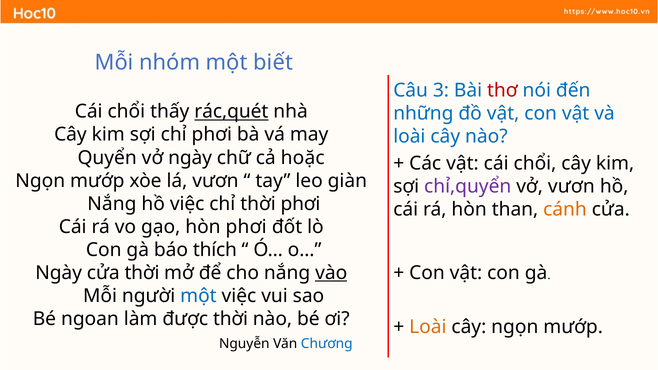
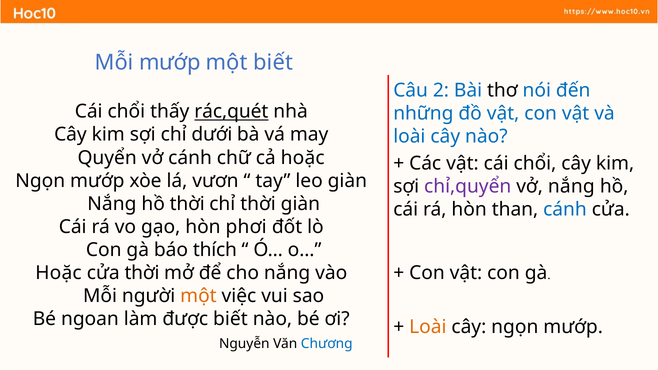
Mỗi nhóm: nhóm -> mướp (170, 62)
3: 3 -> 2 (441, 90)
thơ colour: red -> black (502, 90)
chỉ phơi: phơi -> dưới (212, 135)
vở ngày: ngày -> cánh (190, 158)
vở vươn: vươn -> nắng (571, 186)
hồ việc: việc -> thời (187, 204)
thời phơi: phơi -> giàn (300, 204)
cánh colour: orange -> blue (565, 210)
Ngày: Ngày -> Hoặc (58, 273)
vào underline: present -> none (331, 273)
một colour: blue -> orange (198, 296)
được thời: thời -> biết (230, 319)
